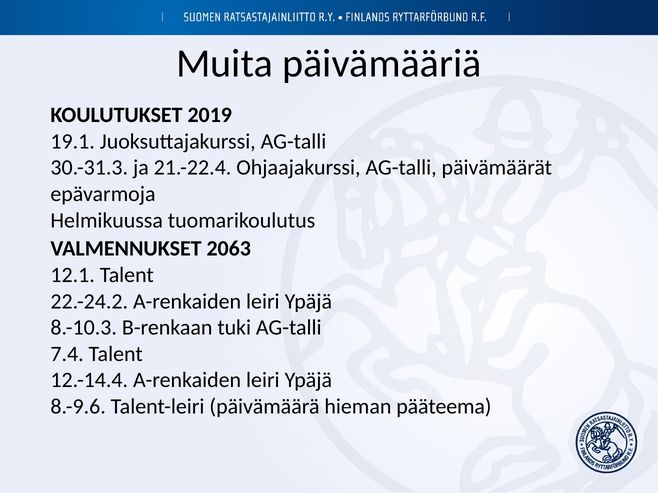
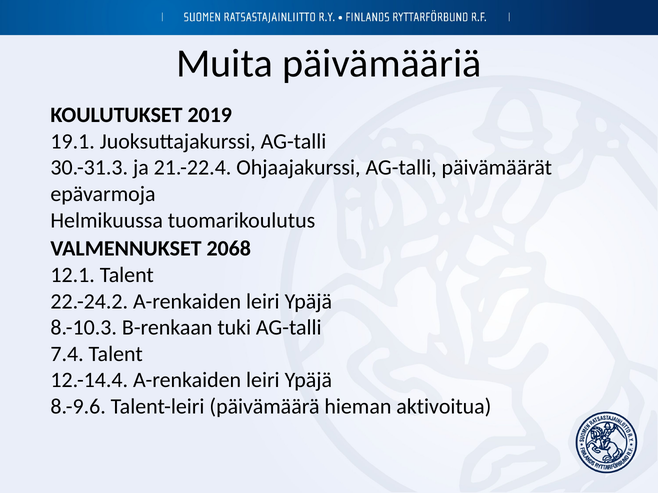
2063: 2063 -> 2068 (229, 249)
pääteema: pääteema -> aktivoitua (444, 407)
